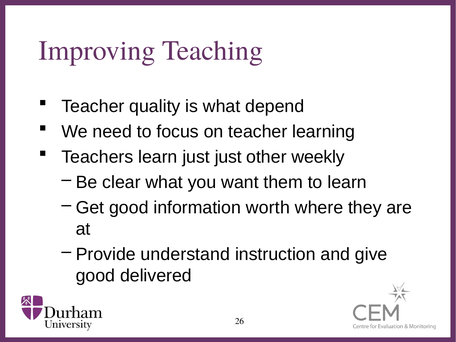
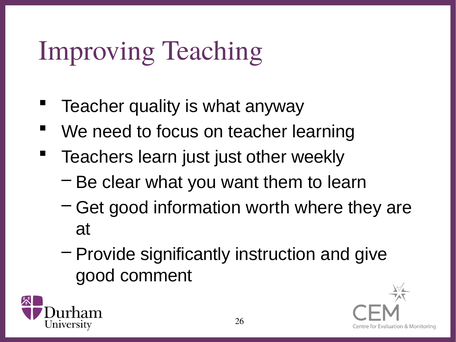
depend: depend -> anyway (275, 106)
understand: understand -> significantly (185, 254)
delivered: delivered -> comment (156, 276)
